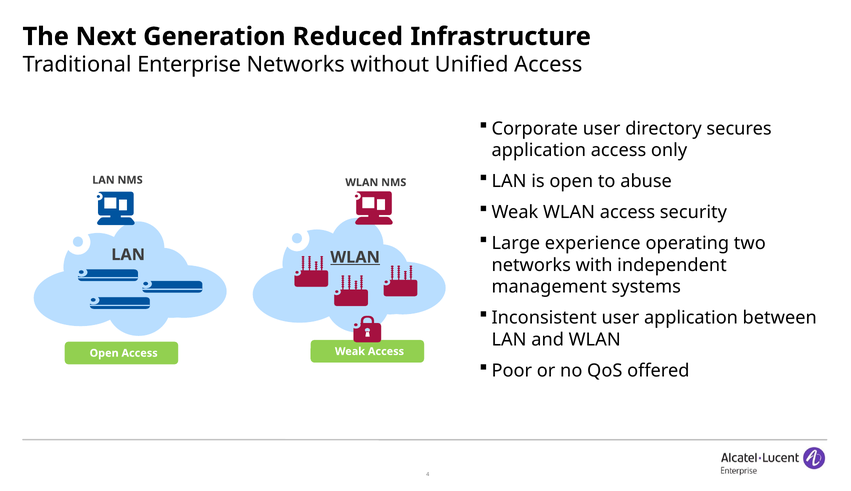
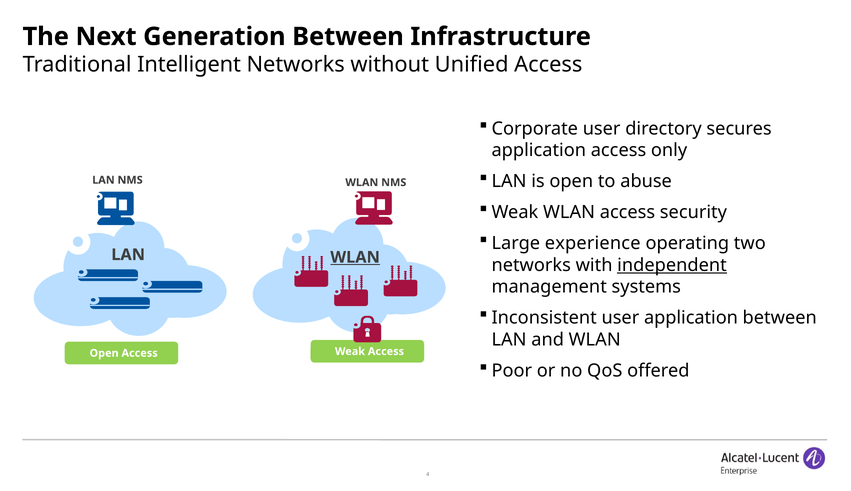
Generation Reduced: Reduced -> Between (348, 37)
Enterprise: Enterprise -> Intelligent (189, 65)
independent underline: none -> present (672, 265)
